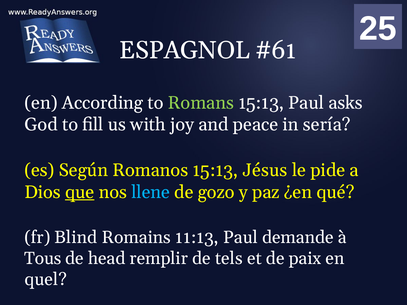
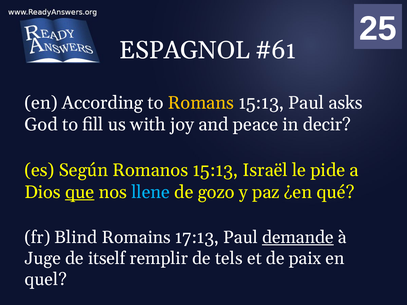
Romans colour: light green -> yellow (201, 103)
sería: sería -> decir (327, 125)
Jésus: Jésus -> Israël (265, 170)
11:13: 11:13 -> 17:13 (197, 238)
demande underline: none -> present (298, 238)
Tous: Tous -> Juge (43, 259)
head: head -> itself (107, 259)
